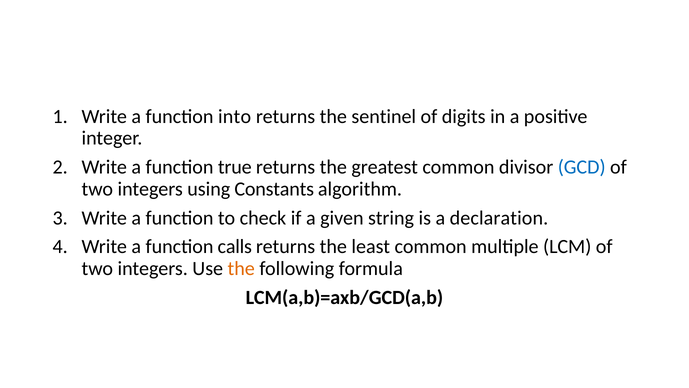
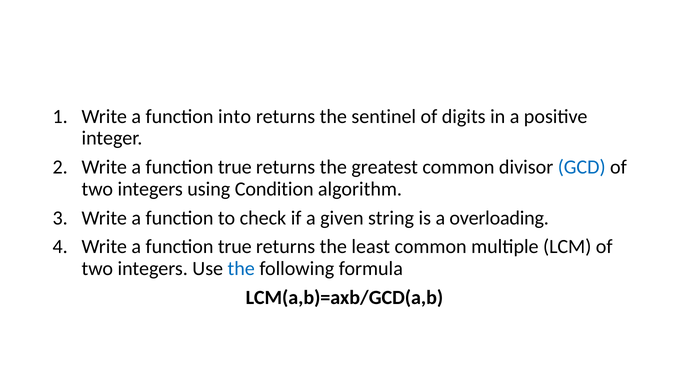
Constants: Constants -> Condition (274, 189)
declaration: declaration -> overloading (499, 218)
calls: calls -> true (235, 247)
the colour: orange -> blue (241, 268)
